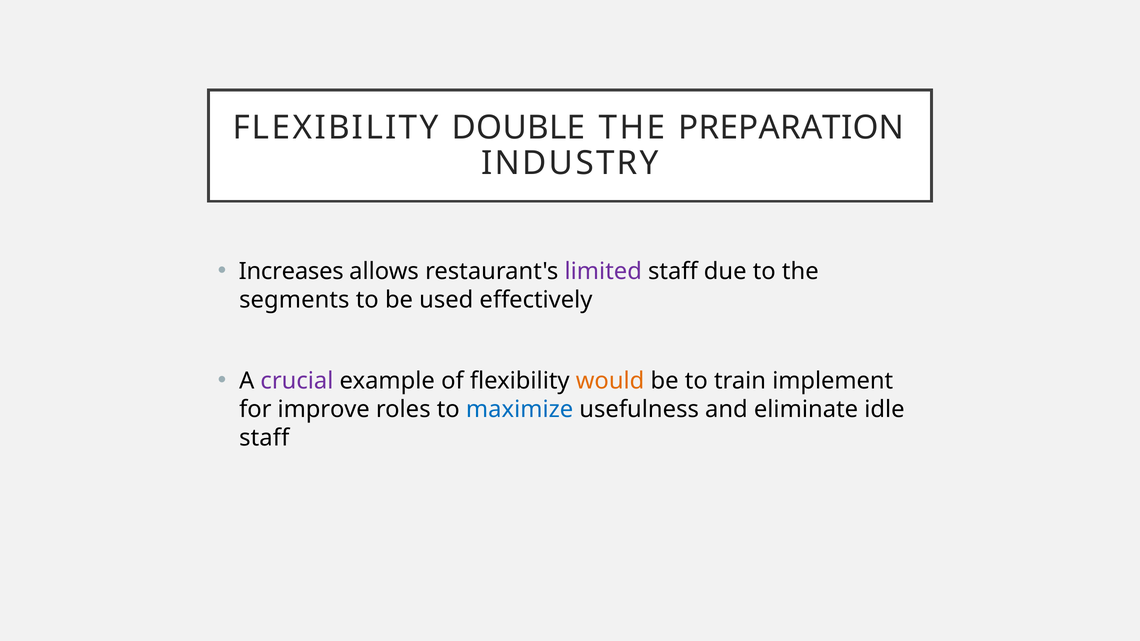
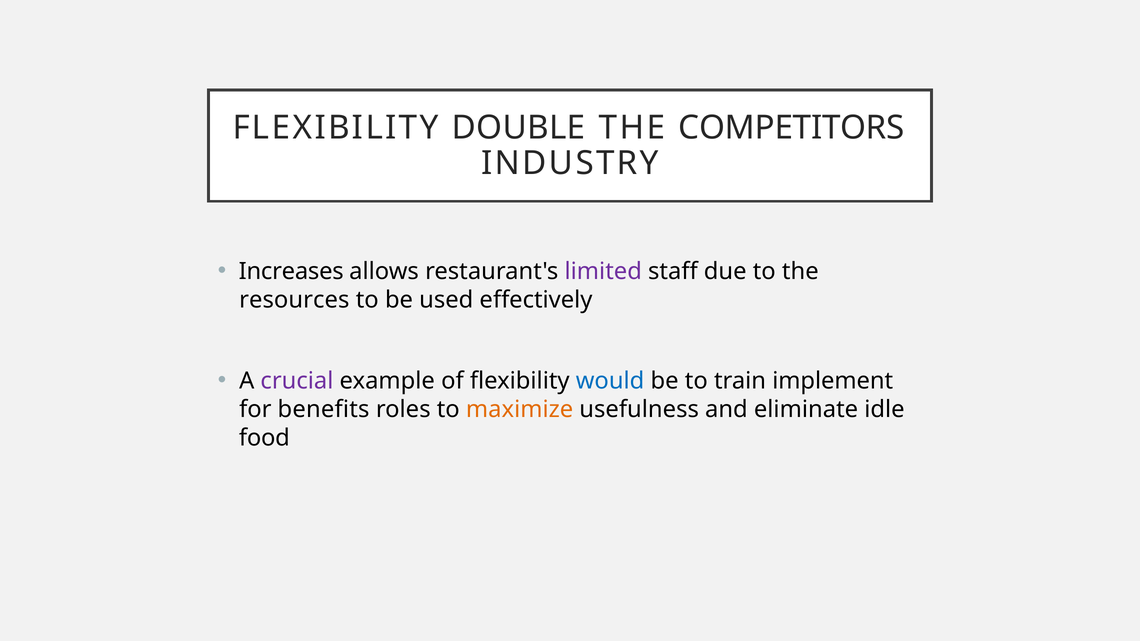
PREPARATION: PREPARATION -> COMPETITORS (792, 128)
segments: segments -> resources (294, 300)
would colour: orange -> blue (610, 381)
improve: improve -> benefits (324, 409)
maximize colour: blue -> orange (520, 409)
staff: staff -> food (264, 438)
